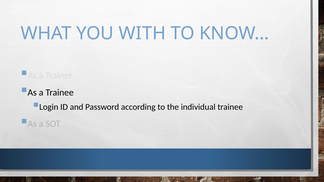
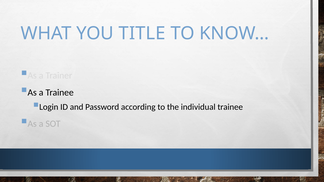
WITH: WITH -> TITLE (142, 33)
